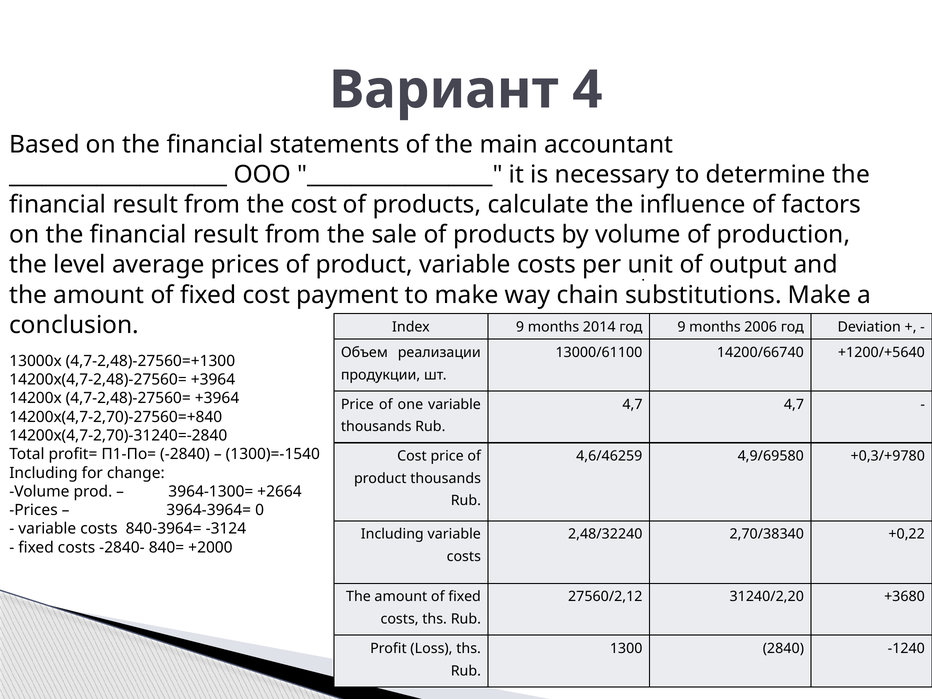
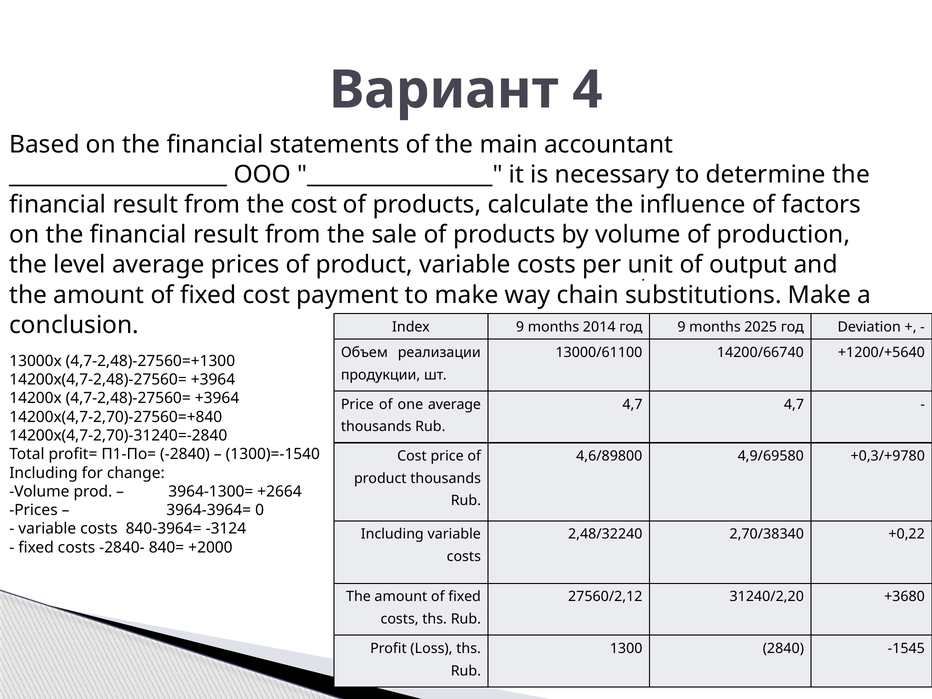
2006: 2006 -> 2025 (761, 327)
one variable: variable -> average (454, 404)
4,6/46259: 4,6/46259 -> 4,6/89800 (609, 456)
-1240: -1240 -> -1545 (906, 649)
